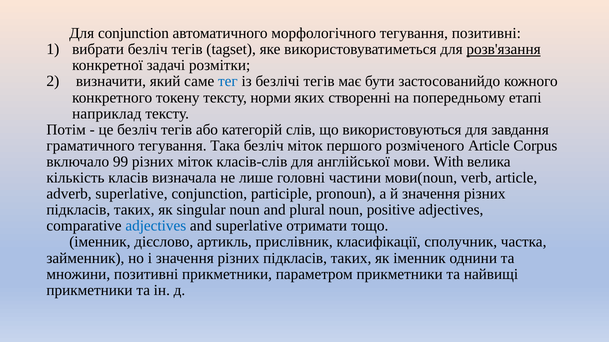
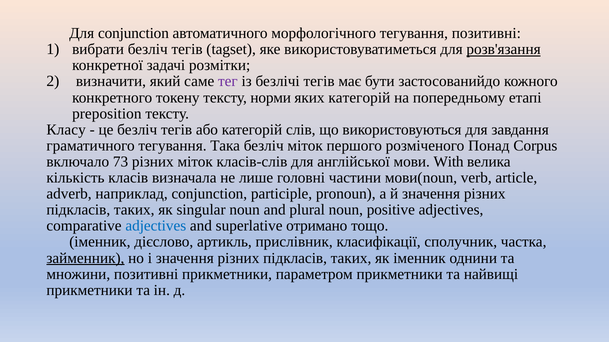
тег colour: blue -> purple (228, 82)
яких створенні: створенні -> категорій (359, 98)
наприклад: наприклад -> preposition (107, 114)
Потім: Потім -> Класу (66, 130)
розміченого Article: Article -> Понад (489, 146)
99: 99 -> 73 (121, 162)
adverb superlative: superlative -> наприклад (132, 194)
отримати: отримати -> отримано (317, 226)
займенник underline: none -> present (85, 258)
